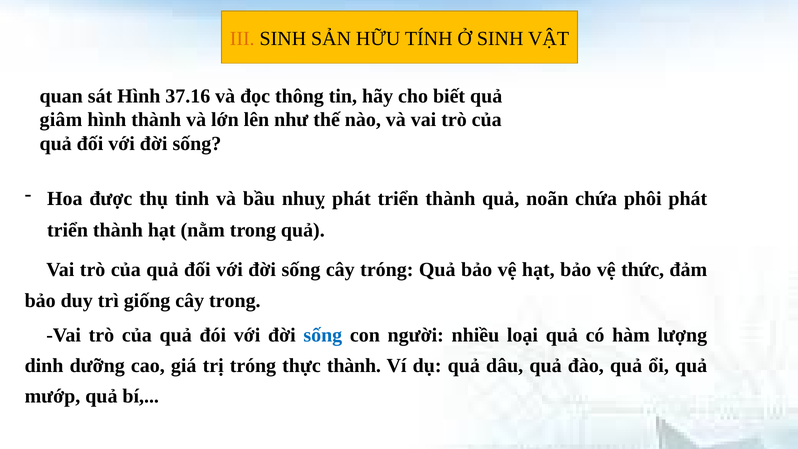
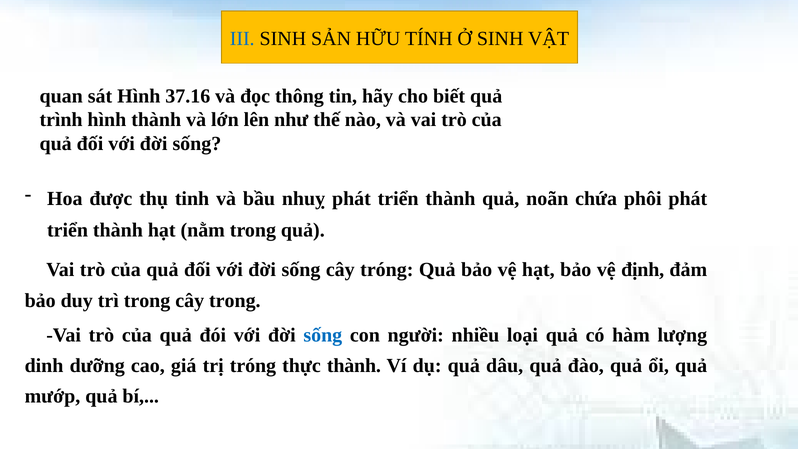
III colour: orange -> blue (242, 39)
giâm: giâm -> trình (61, 120)
thức: thức -> định (643, 270)
trì giống: giống -> trong (147, 301)
